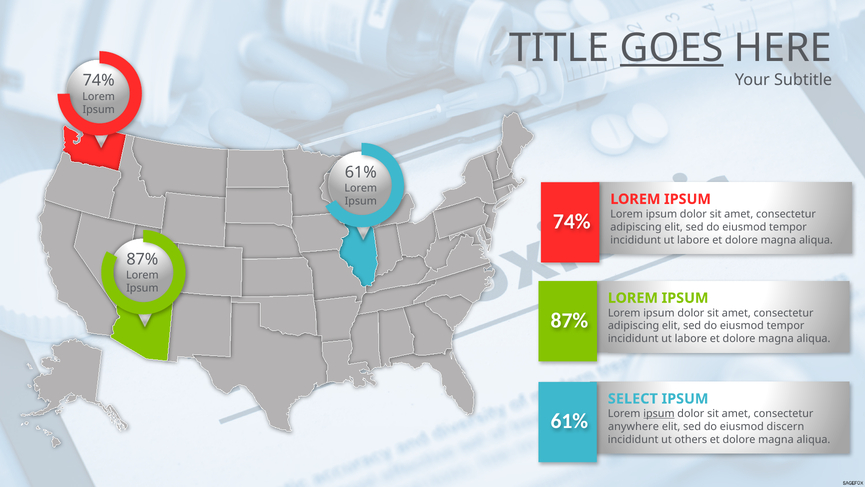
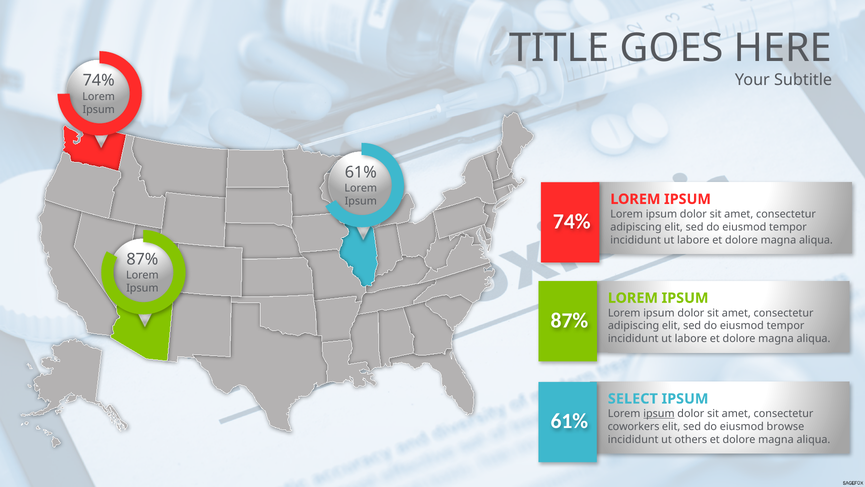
GOES underline: present -> none (672, 48)
anywhere: anywhere -> coworkers (634, 426)
discern: discern -> browse (785, 426)
